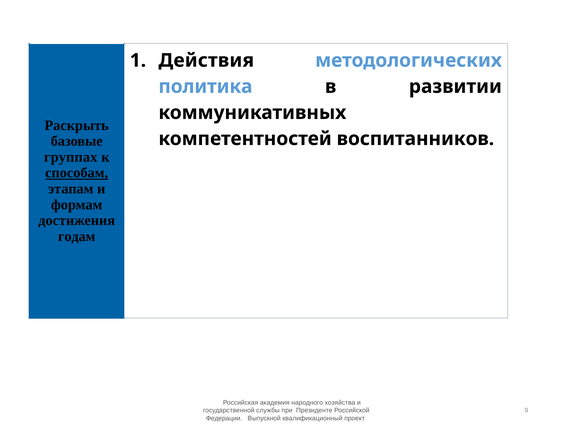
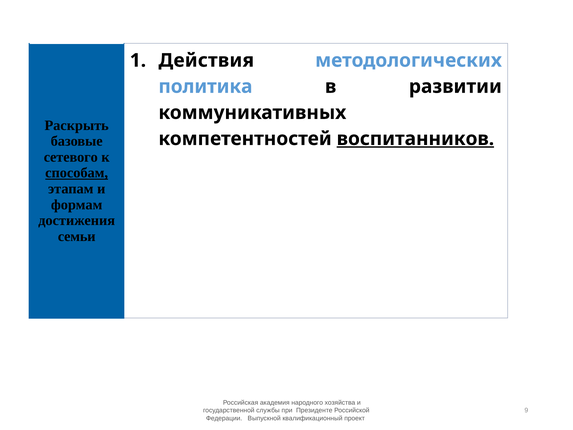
воспитанников underline: none -> present (415, 139)
группах: группах -> сетевого (71, 157)
годам: годам -> семьи (77, 236)
